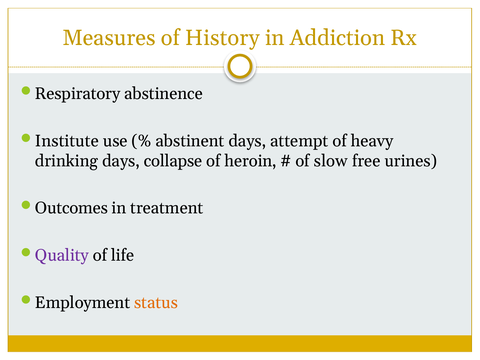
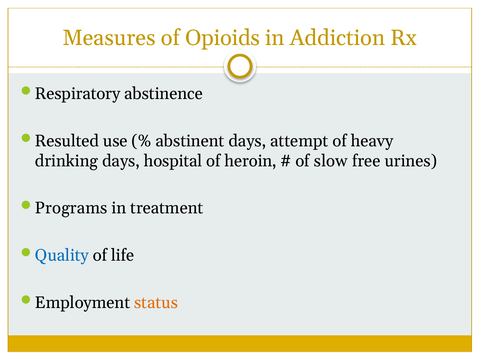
History: History -> Opioids (223, 38)
Institute: Institute -> Resulted (67, 141)
collapse: collapse -> hospital (173, 161)
Outcomes: Outcomes -> Programs (71, 208)
Quality colour: purple -> blue (62, 255)
